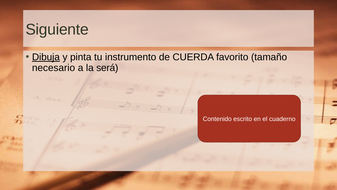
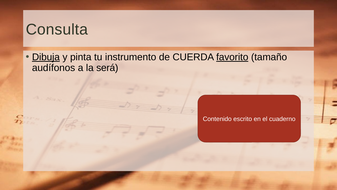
Siguiente: Siguiente -> Consulta (57, 29)
favorito underline: none -> present (232, 57)
necesario: necesario -> audífonos (54, 68)
